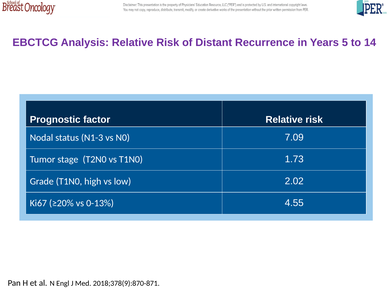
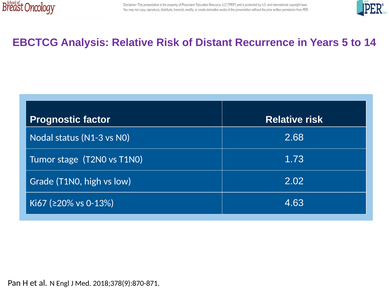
7.09: 7.09 -> 2.68 (294, 137)
4.55: 4.55 -> 4.63 (294, 203)
